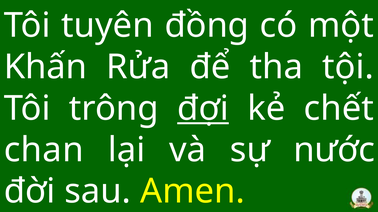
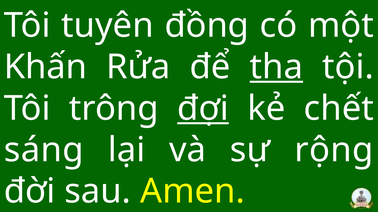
tha underline: none -> present (276, 67)
chan: chan -> sáng (44, 150)
nước: nước -> rộng (334, 150)
